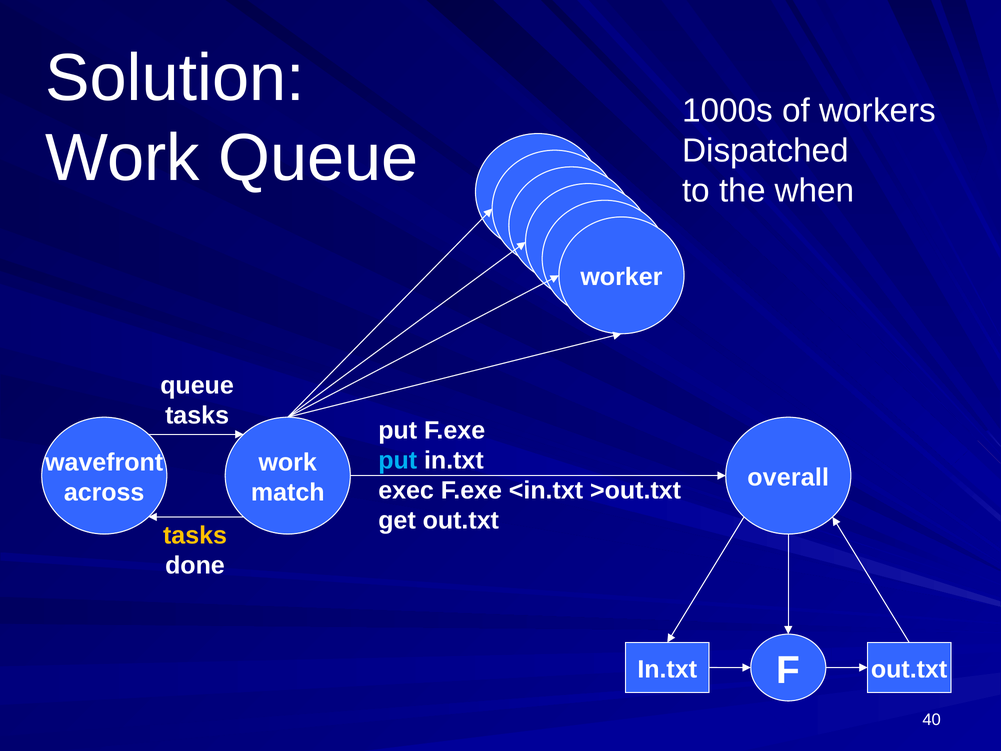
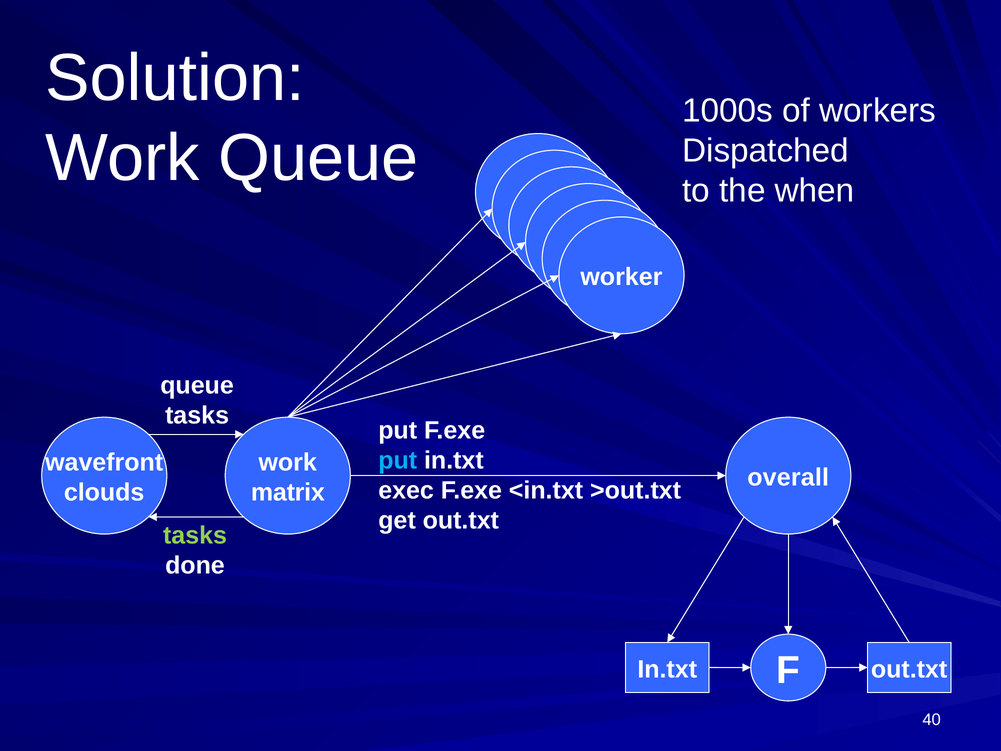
across: across -> clouds (104, 492)
match: match -> matrix (288, 492)
tasks colour: yellow -> light green (195, 535)
